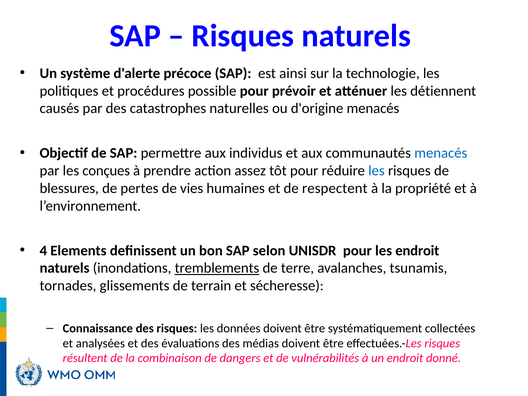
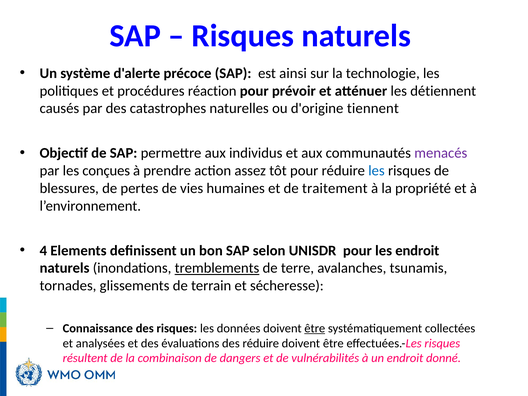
possible: possible -> réaction (212, 91)
d'origine menacés: menacés -> tiennent (373, 108)
menacés colour: blue -> purple (441, 153)
respectent: respectent -> traitement (335, 188)
être underline: none -> present (315, 328)
des médias: médias -> réduire (261, 343)
